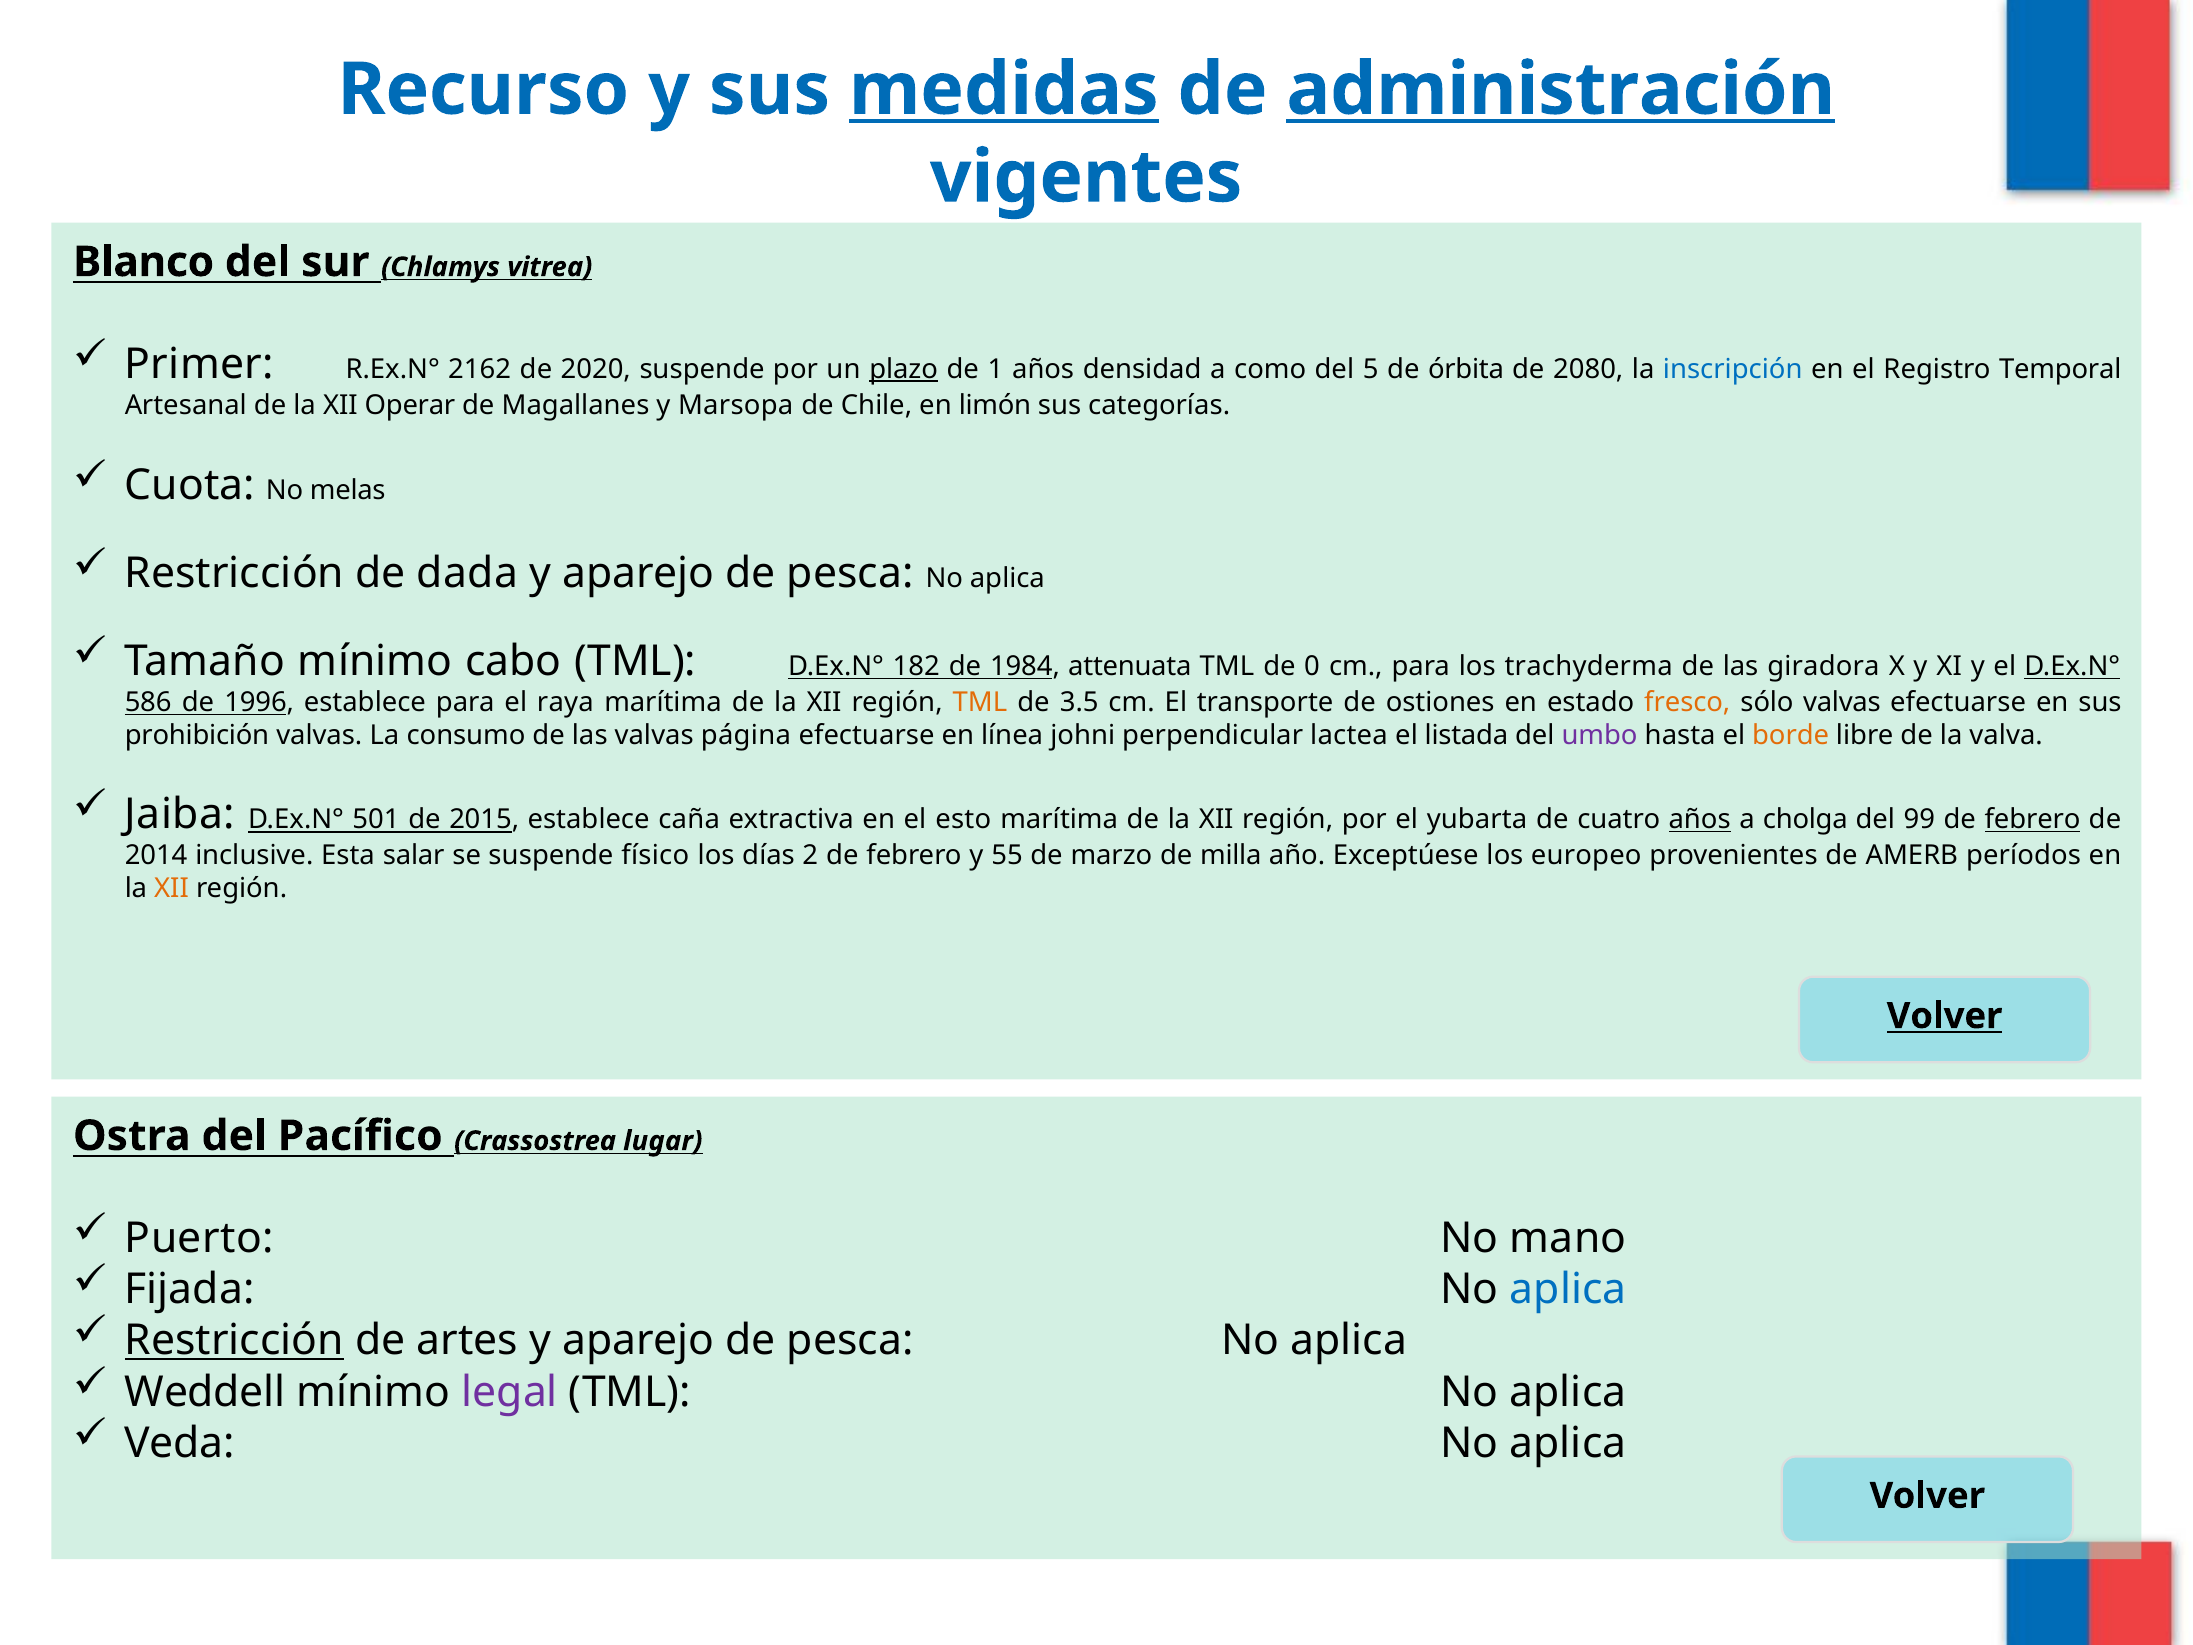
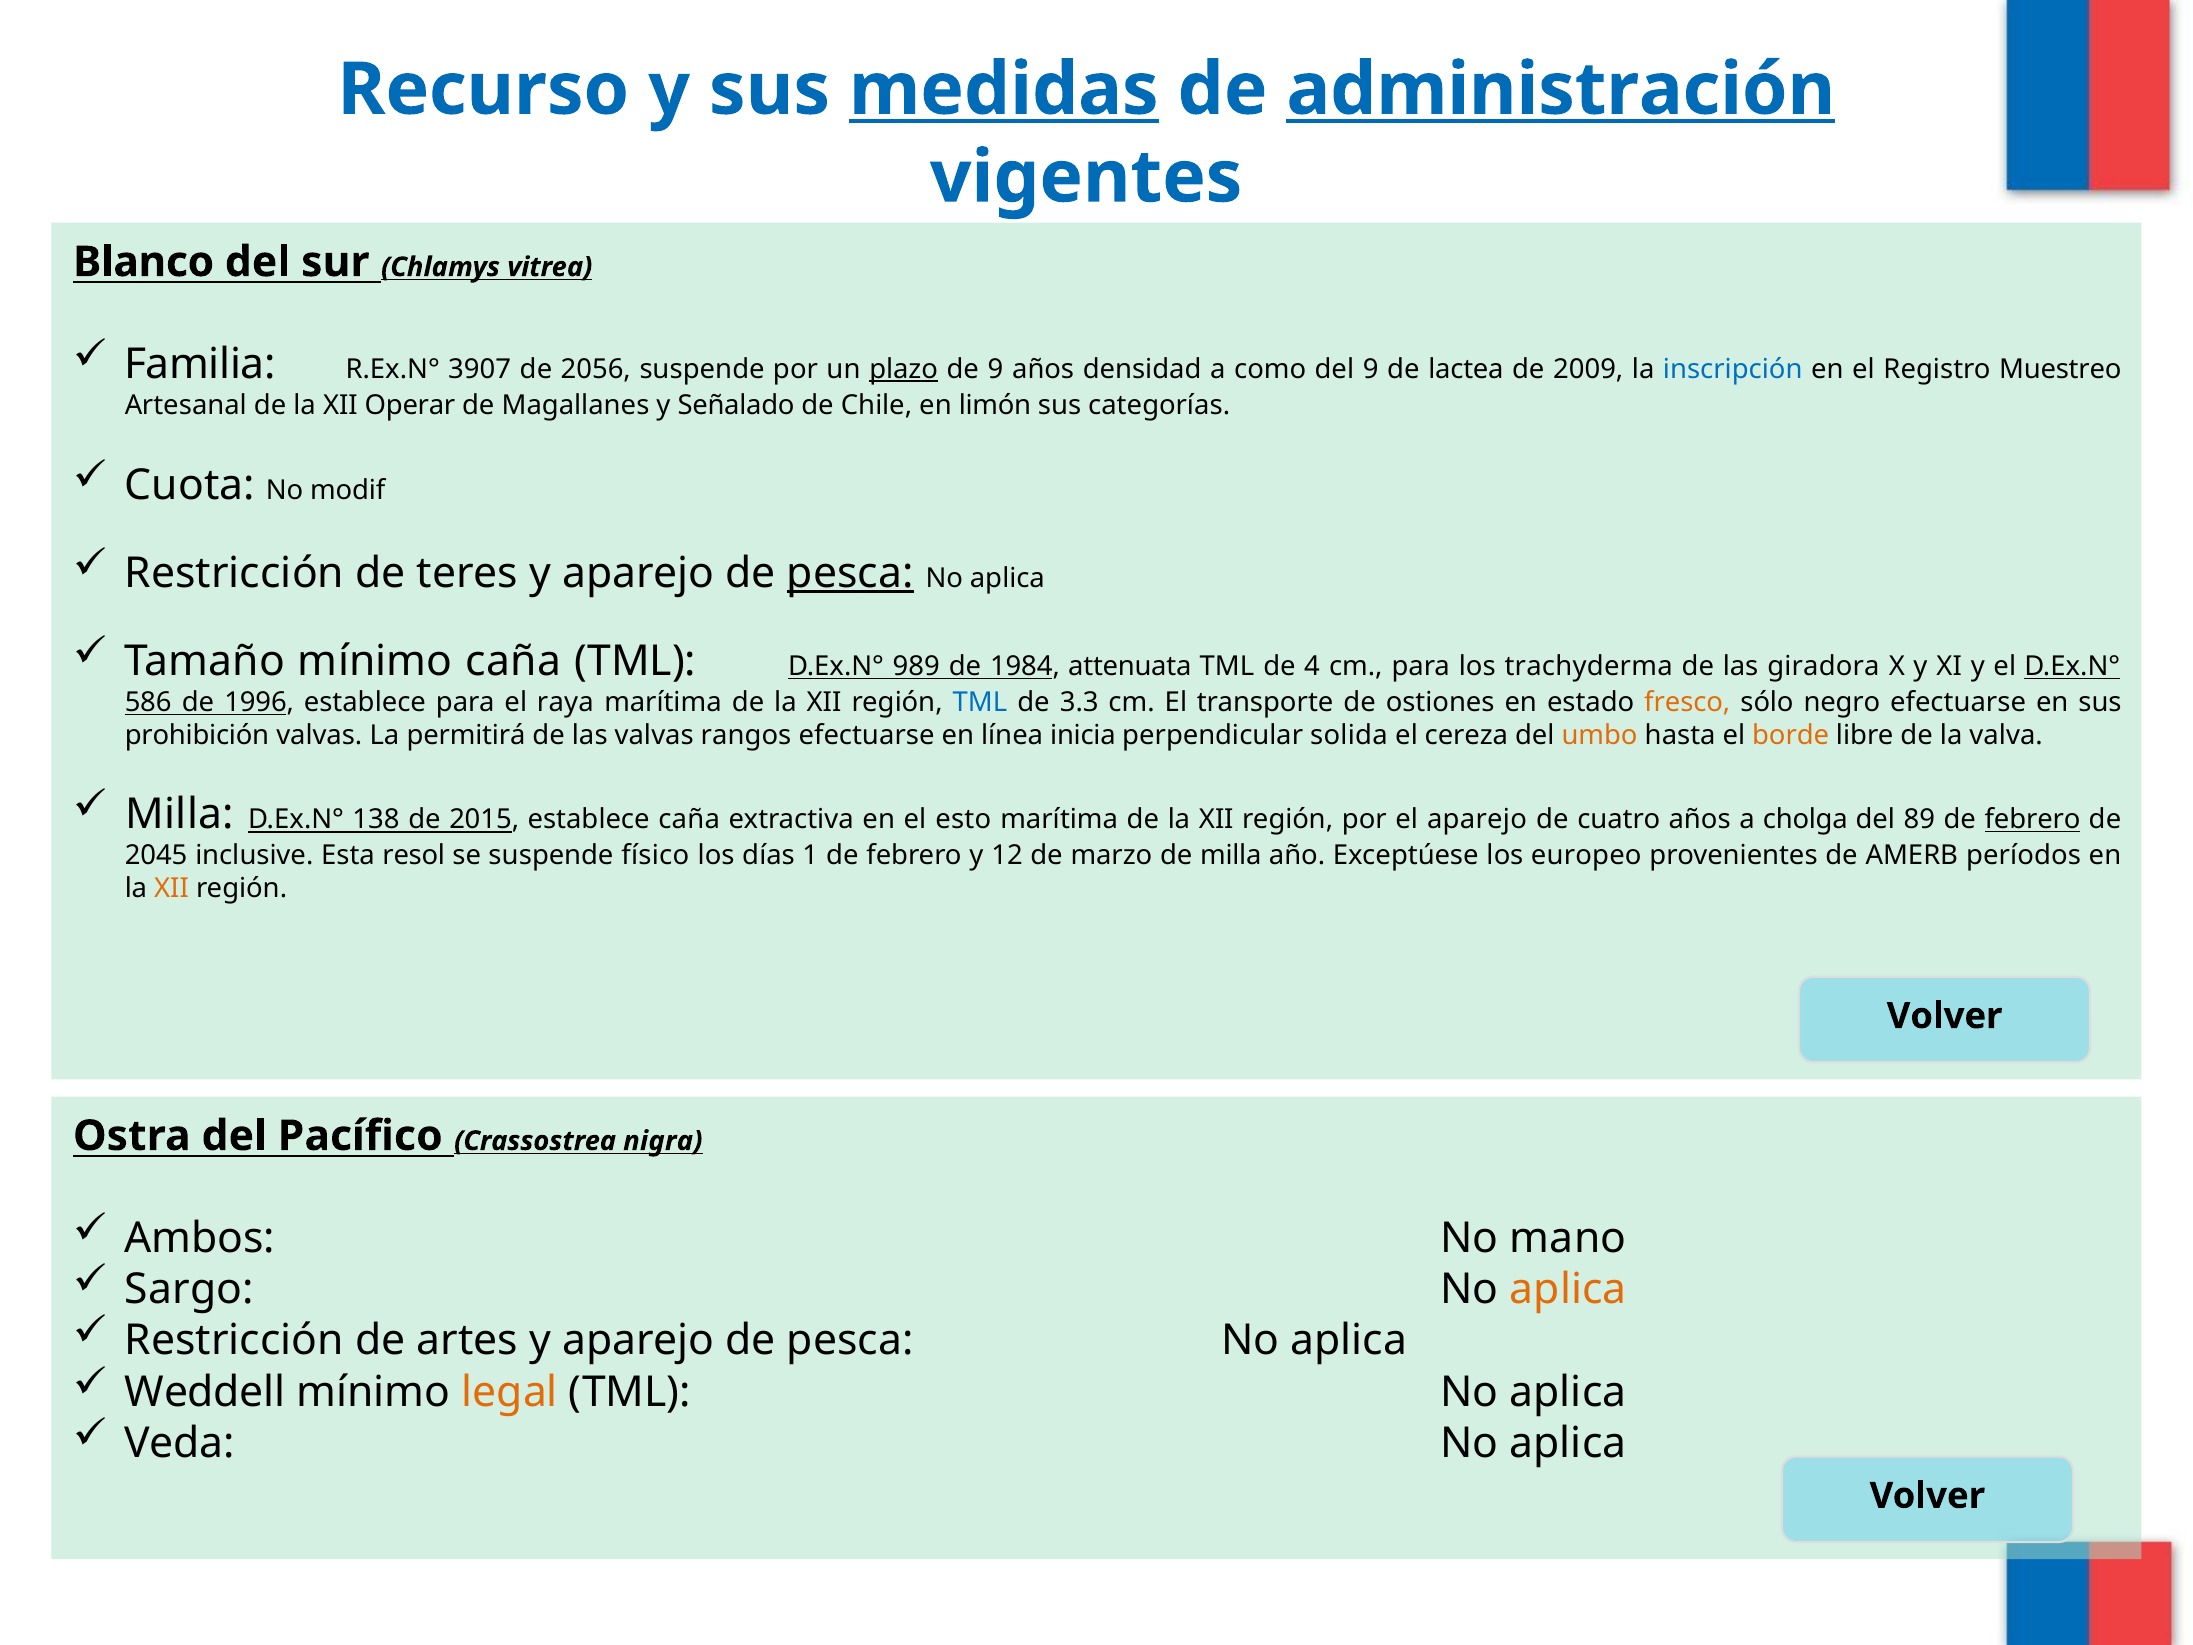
Primer: Primer -> Familia (200, 364)
2162: 2162 -> 3907 (480, 369)
2020: 2020 -> 2056 (596, 369)
de 1: 1 -> 9 (996, 369)
del 5: 5 -> 9 (1371, 369)
órbita: órbita -> lactea (1466, 369)
2080: 2080 -> 2009 (1588, 369)
Temporal: Temporal -> Muestreo (2060, 369)
Marsopa: Marsopa -> Señalado (736, 405)
melas: melas -> modif (348, 490)
dada: dada -> teres (467, 573)
pesca underline: none -> present (850, 573)
mínimo cabo: cabo -> caña (513, 661)
182: 182 -> 989 (916, 666)
0: 0 -> 4 (1312, 666)
TML colour: orange -> blue (980, 702)
3.5: 3.5 -> 3.3 (1079, 702)
sólo valvas: valvas -> negro (1842, 702)
consumo: consumo -> permitirá (466, 735)
página: página -> rangos (746, 735)
johni: johni -> inicia (1083, 735)
lactea: lactea -> solida (1349, 735)
listada: listada -> cereza (1466, 735)
umbo colour: purple -> orange (1599, 735)
Jaiba: Jaiba -> Milla (180, 815)
501: 501 -> 138 (376, 820)
el yubarta: yubarta -> aparejo (1477, 820)
años underline: present -> none (1700, 820)
99: 99 -> 89 (1919, 820)
2014: 2014 -> 2045 (156, 856)
salar: salar -> resol (414, 856)
2: 2 -> 1 (810, 856)
55: 55 -> 12 (1007, 856)
Volver underline: present -> none (1945, 1016)
lugar: lugar -> nigra (663, 1141)
Puerto: Puerto -> Ambos (200, 1238)
Fijada: Fijada -> Sargo (190, 1289)
aplica colour: blue -> orange (1568, 1289)
Restricción underline: present -> none (234, 1341)
legal colour: purple -> orange (510, 1392)
